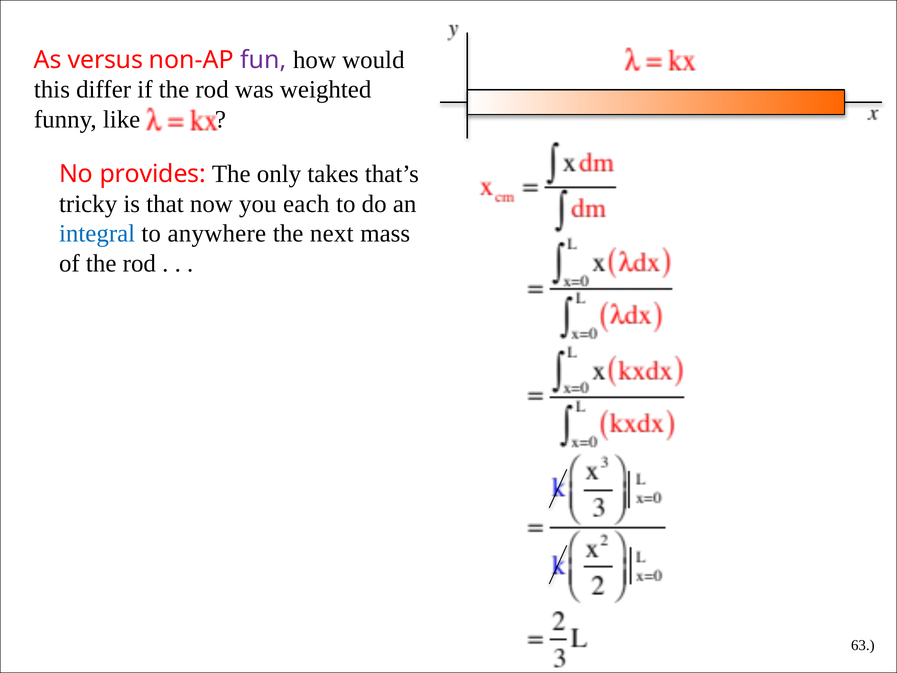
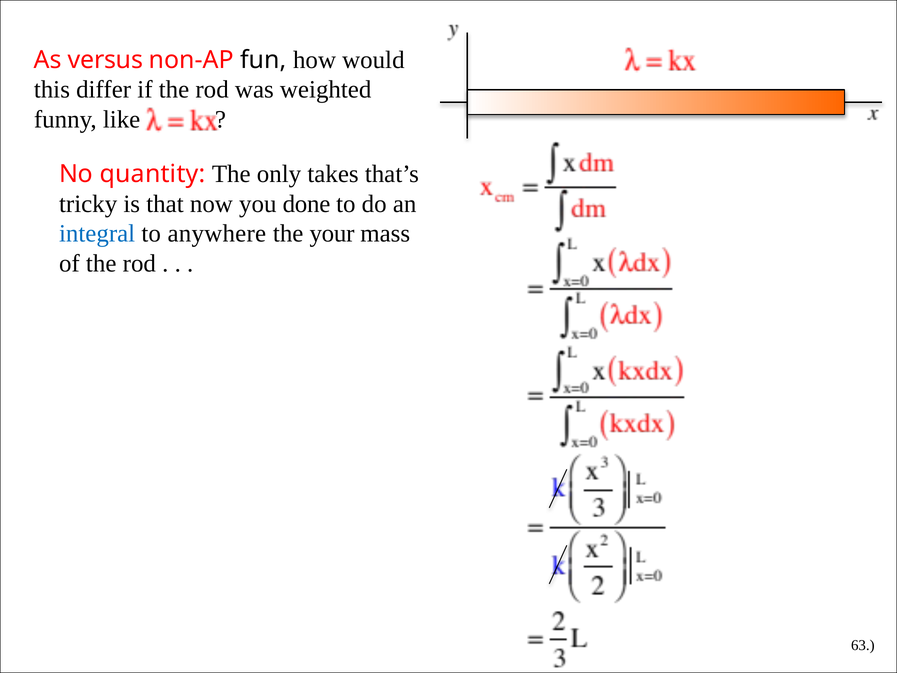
fun colour: purple -> black (263, 60)
provides: provides -> quantity (153, 174)
each: each -> done (306, 204)
next: next -> your (332, 234)
